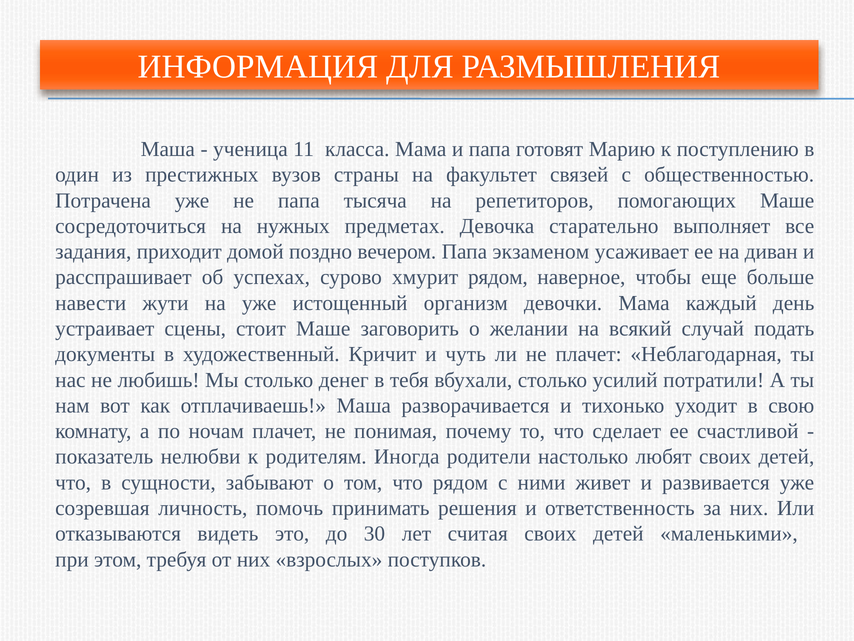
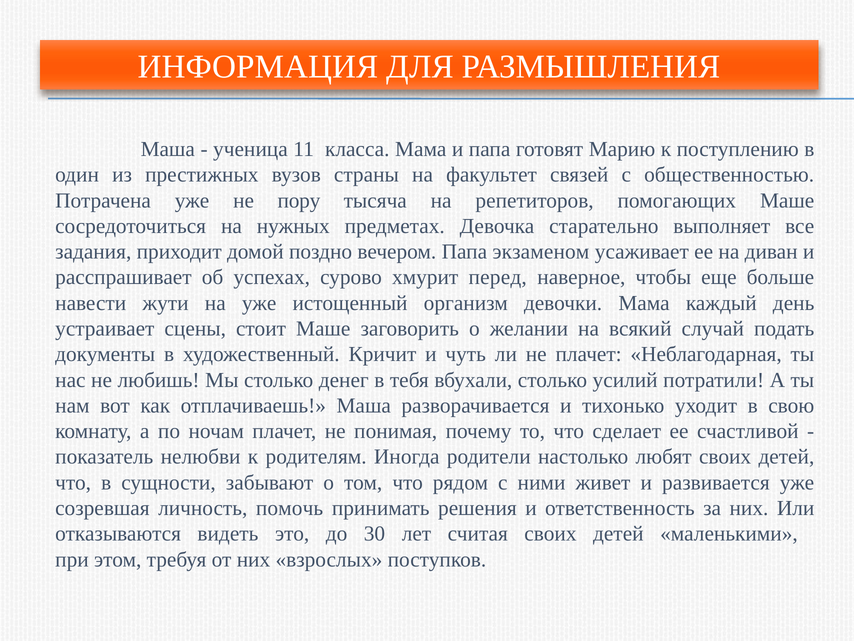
не папа: папа -> пору (299, 200)
хмурит рядом: рядом -> перед (498, 277)
